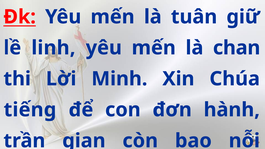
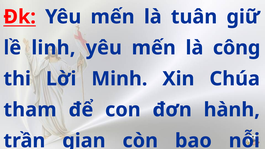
chan: chan -> công (237, 48)
tiếng: tiếng -> tham (30, 110)
